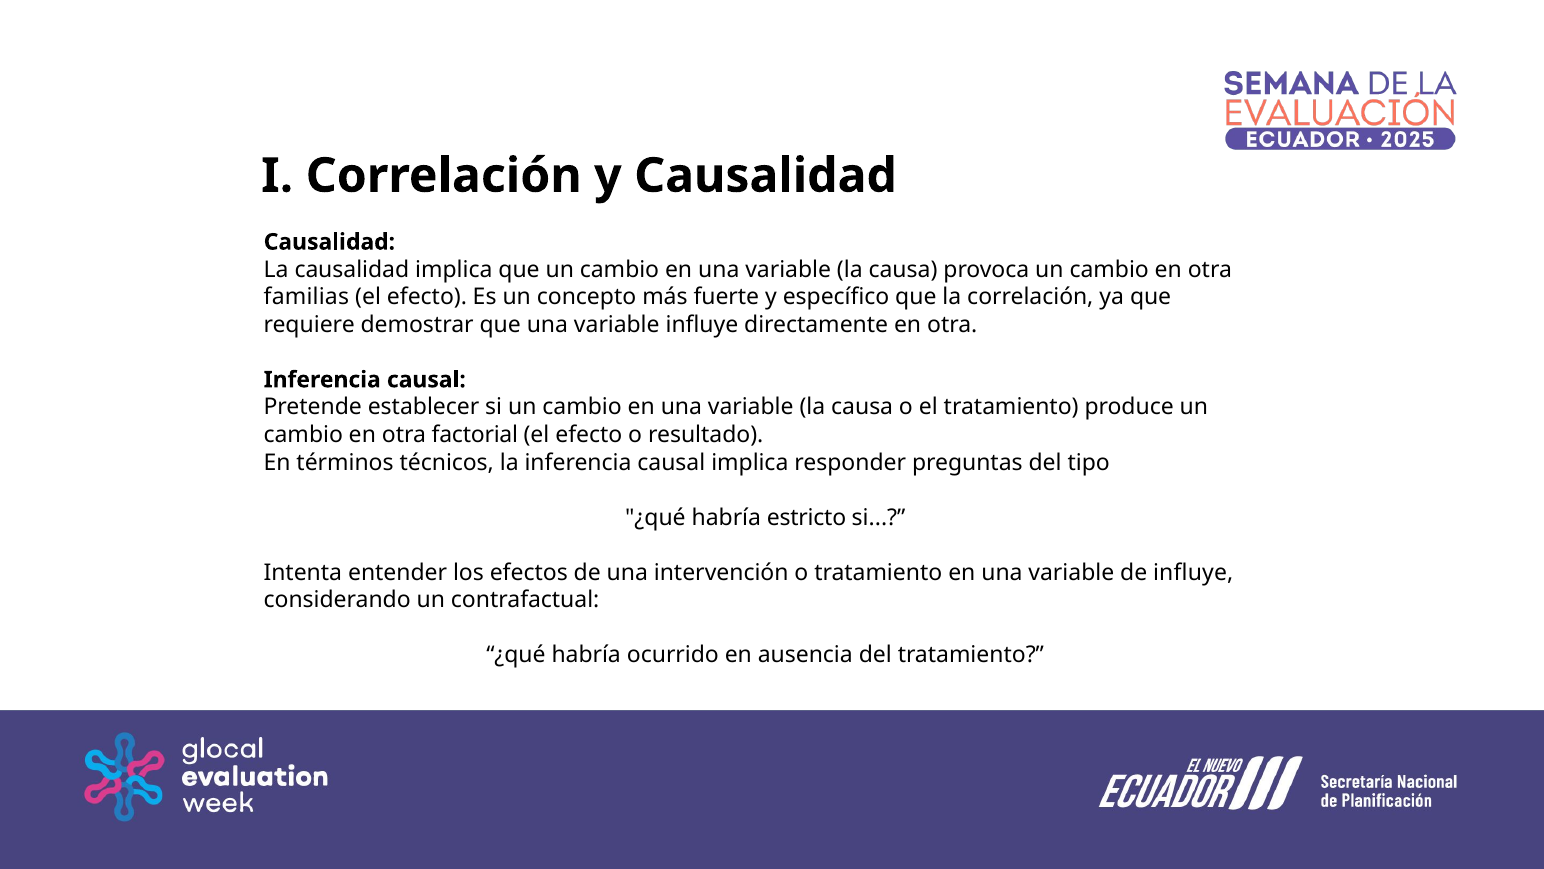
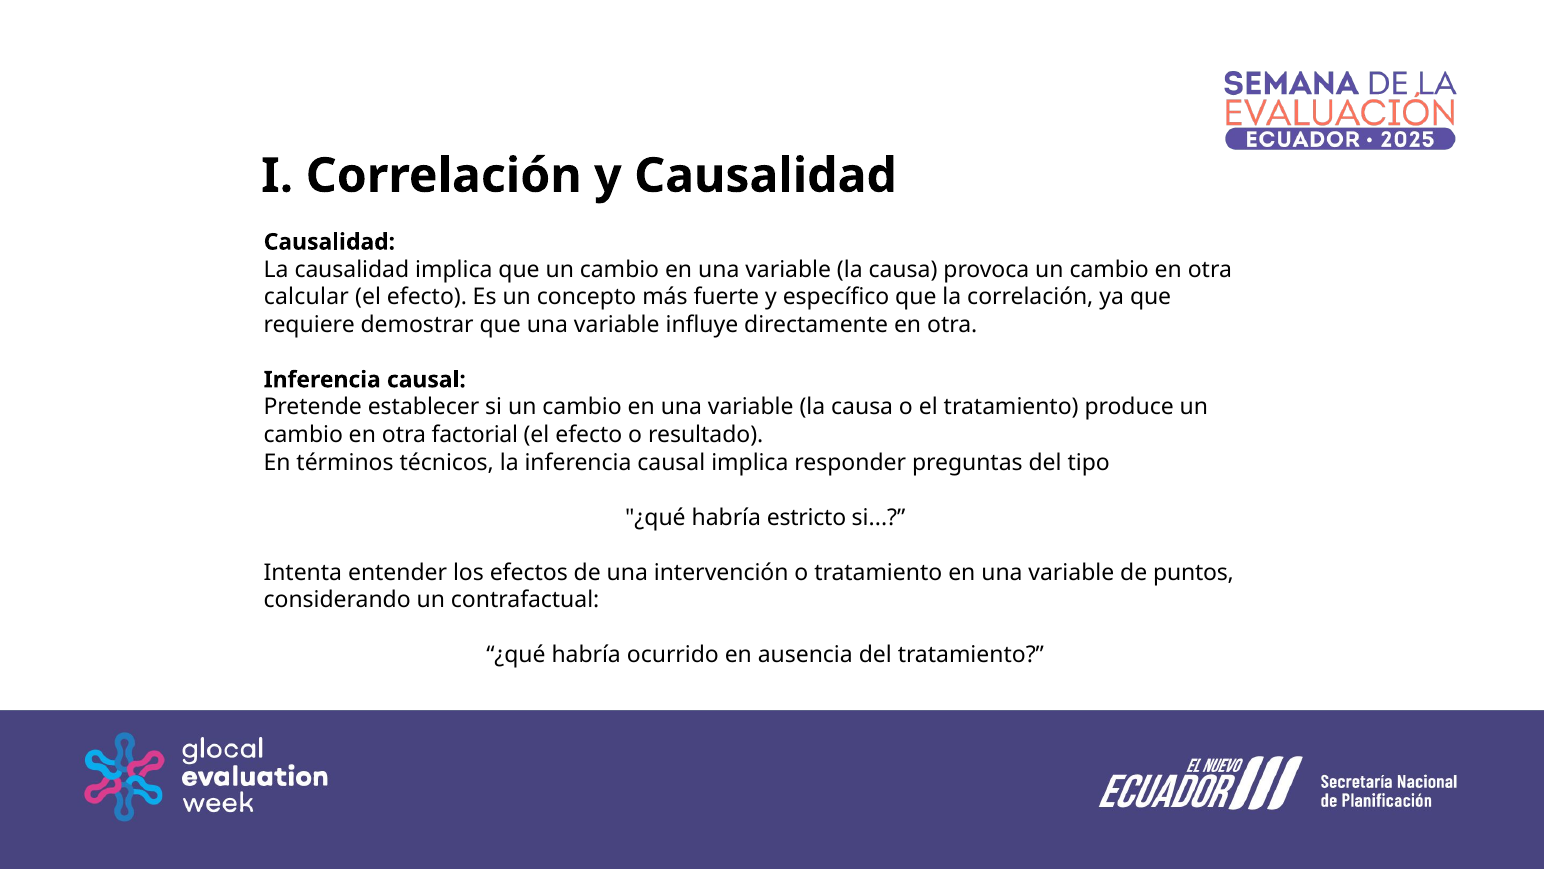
familias: familias -> calcular (306, 297)
de influye: influye -> puntos (1193, 572)
